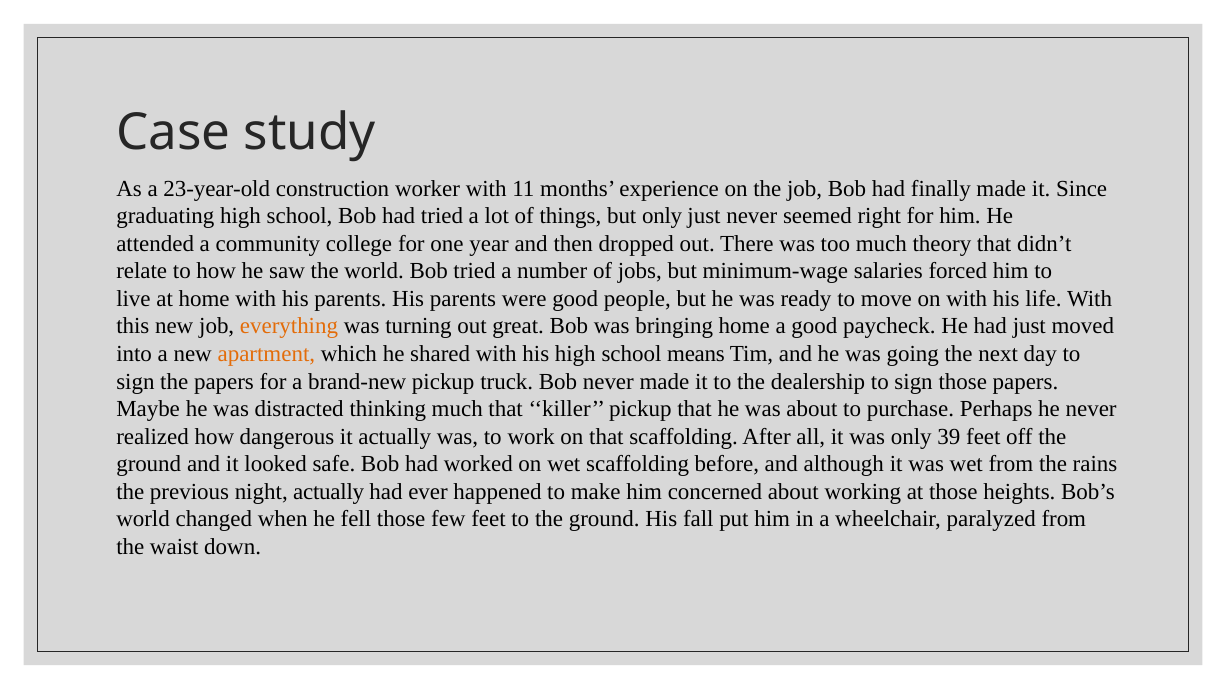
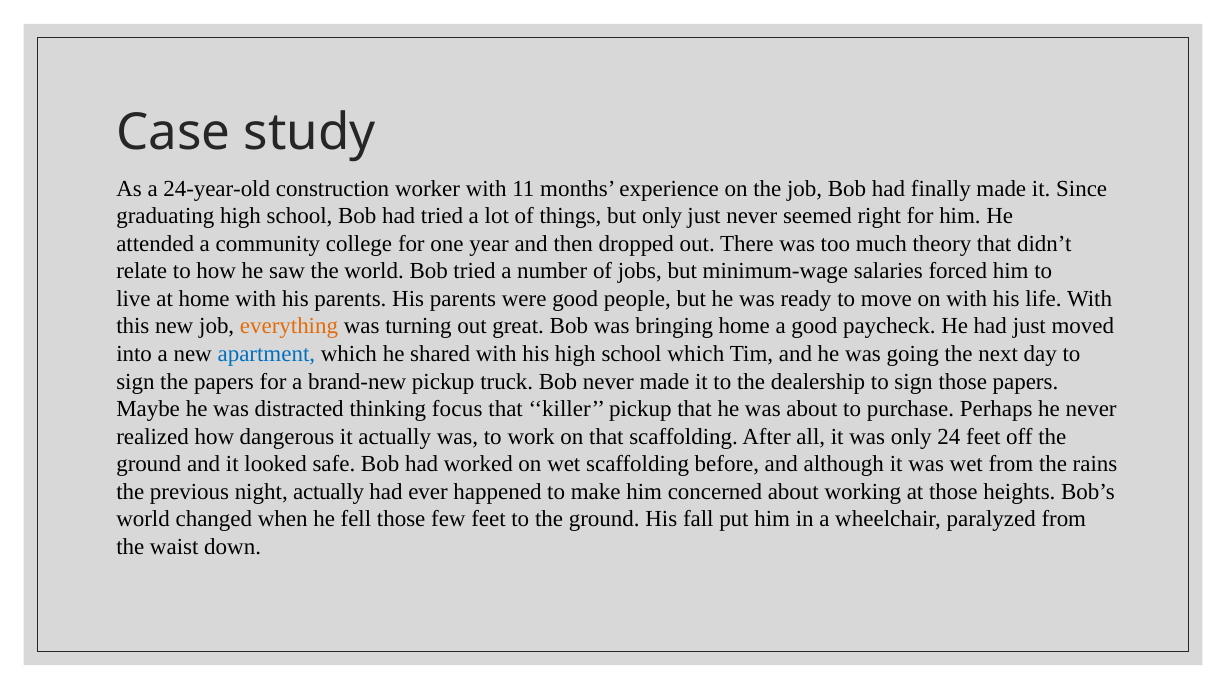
23-year-old: 23-year-old -> 24-year-old (217, 189)
apartment colour: orange -> blue (266, 354)
school means: means -> which (696, 354)
thinking much: much -> focus (457, 409)
39: 39 -> 24 (949, 437)
